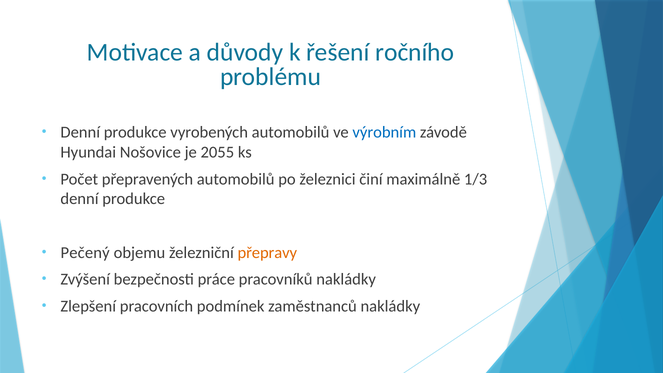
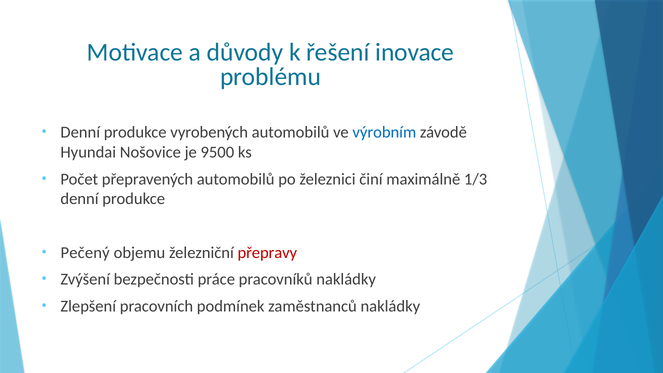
ročního: ročního -> inovace (415, 52)
2055: 2055 -> 9500 (217, 152)
přepravy colour: orange -> red (267, 253)
